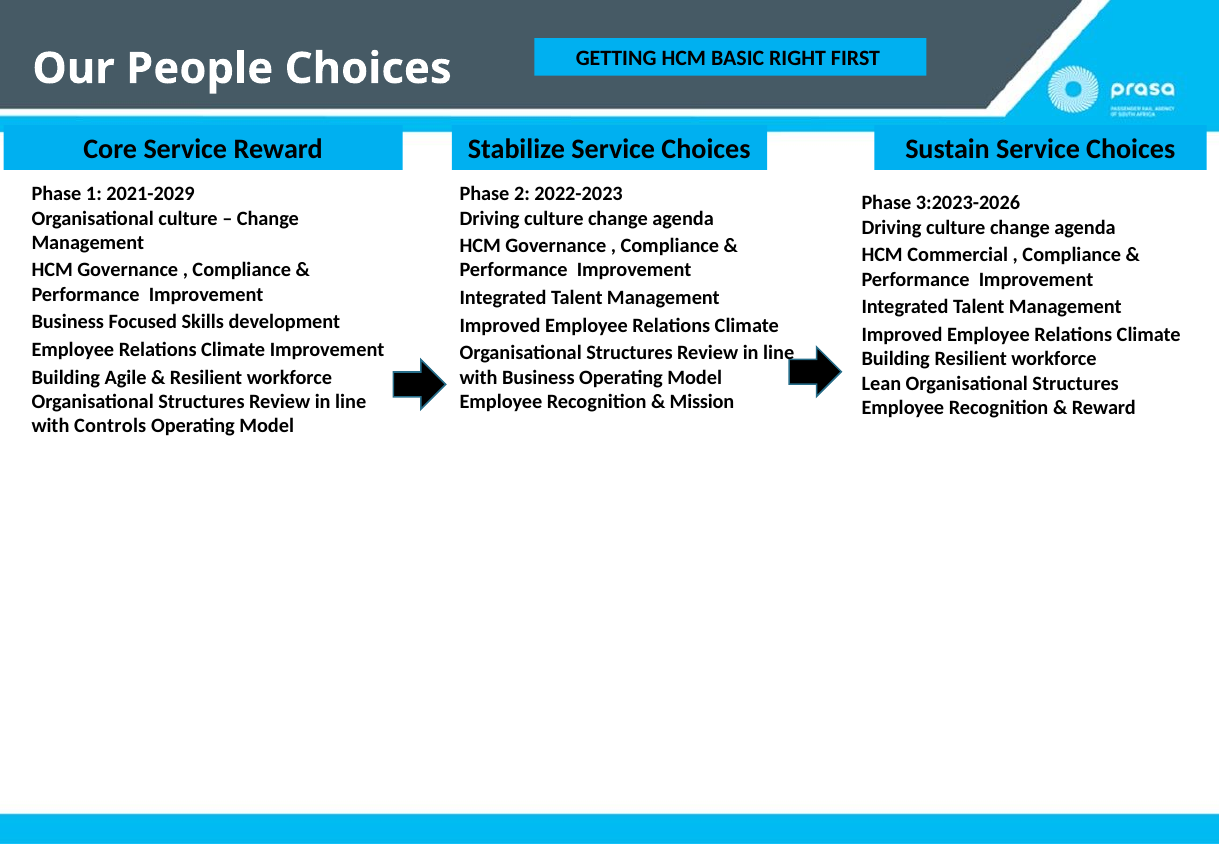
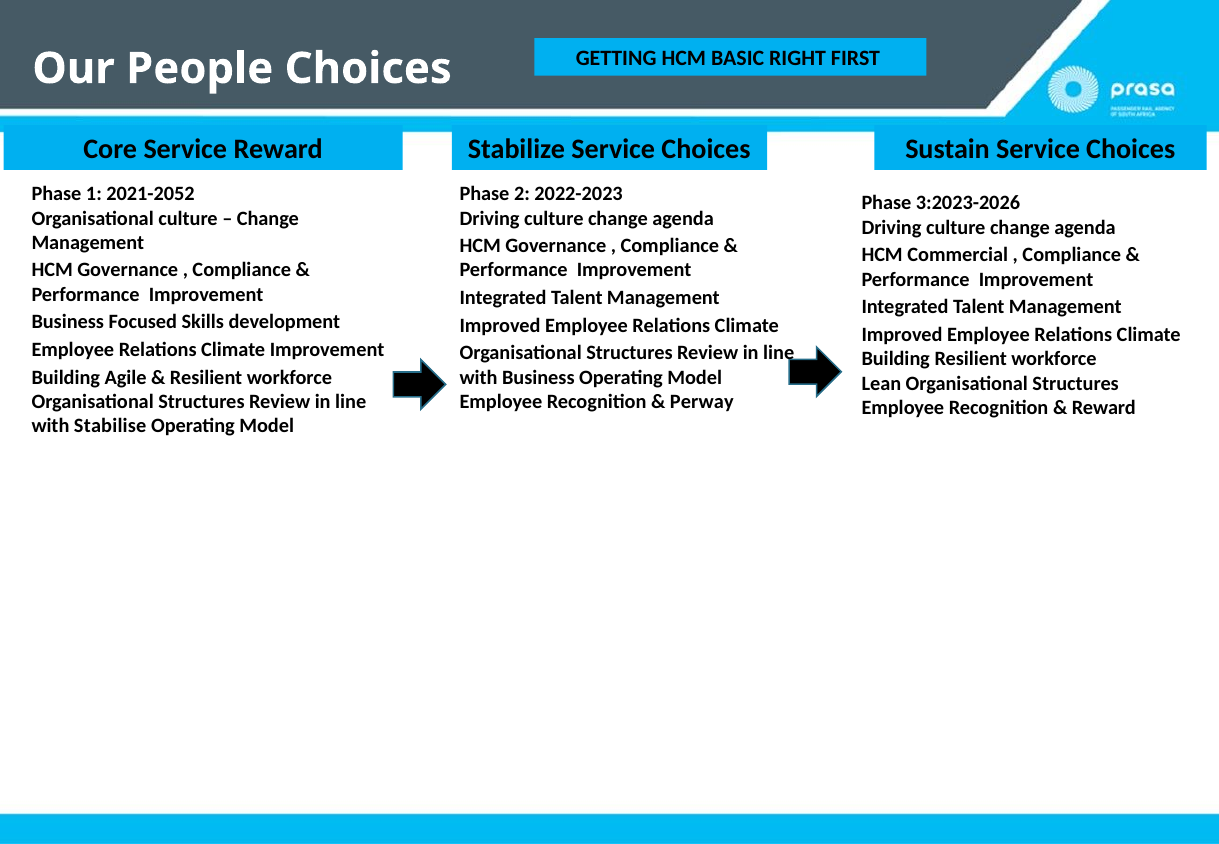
2021-2029: 2021-2029 -> 2021-2052 (151, 194)
Mission: Mission -> Perway (702, 402)
Controls: Controls -> Stabilise (110, 426)
